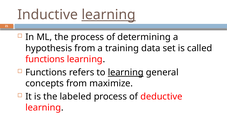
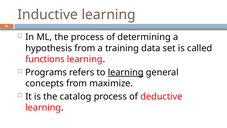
learning underline: present -> none (109, 15)
Functions: Functions -> Programs (46, 72)
labeled: labeled -> catalog (76, 96)
